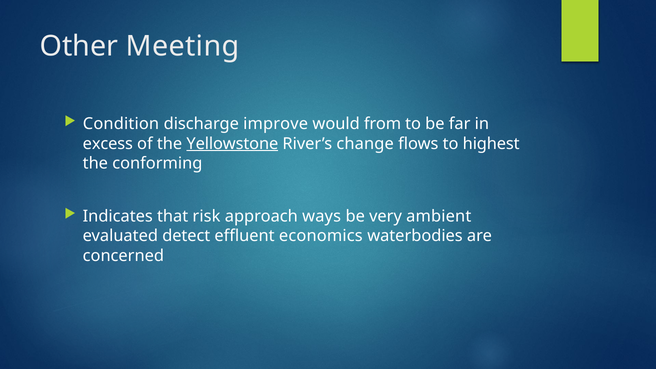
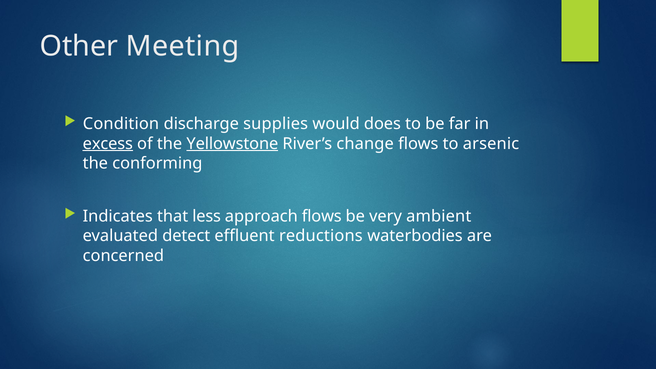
improve: improve -> supplies (276, 124)
from: from -> does (382, 124)
excess underline: none -> present (108, 144)
highest: highest -> arsenic (491, 144)
risk: risk -> less (207, 216)
approach ways: ways -> flows (322, 216)
economics: economics -> reductions (321, 236)
